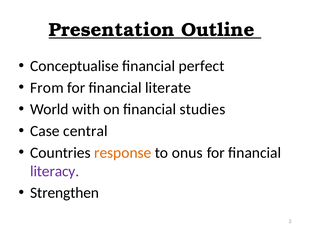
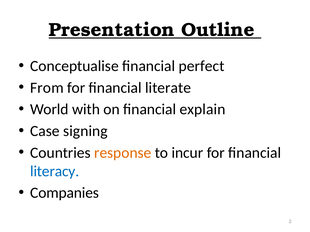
studies: studies -> explain (203, 110)
central: central -> signing (85, 131)
onus: onus -> incur (187, 153)
literacy colour: purple -> blue (55, 172)
Strengthen: Strengthen -> Companies (65, 193)
